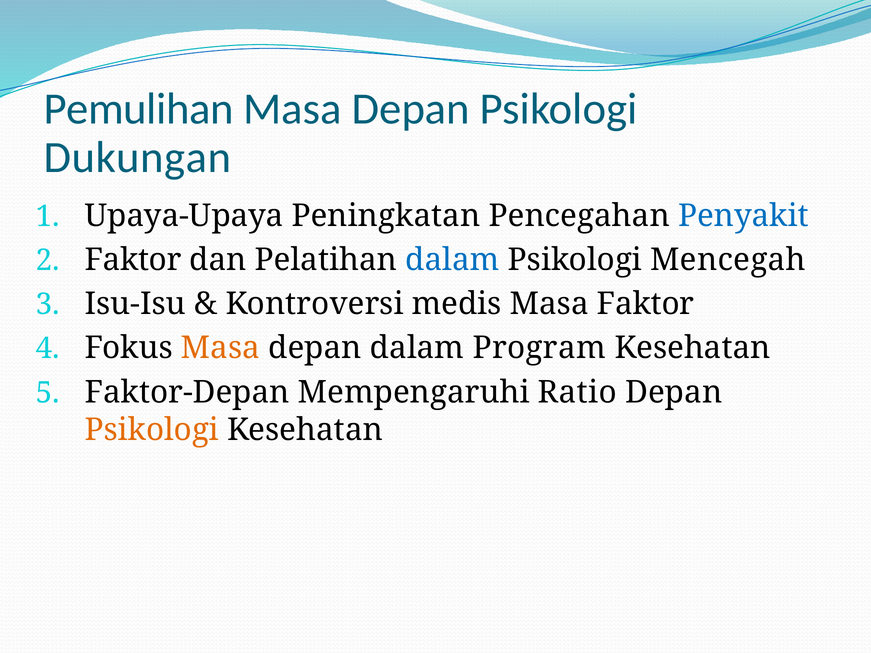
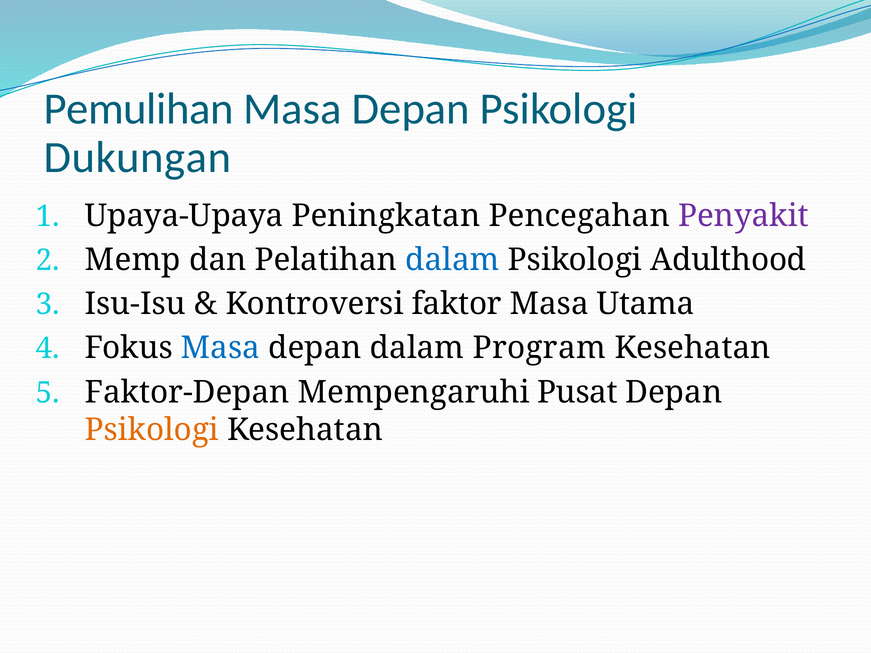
Penyakit colour: blue -> purple (743, 216)
Faktor: Faktor -> Memp (133, 260)
Mencegah: Mencegah -> Adulthood (728, 260)
medis: medis -> faktor (457, 304)
Masa Faktor: Faktor -> Utama (646, 304)
Masa colour: orange -> blue (220, 348)
Ratio: Ratio -> Pusat (578, 392)
